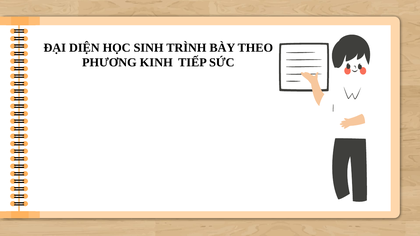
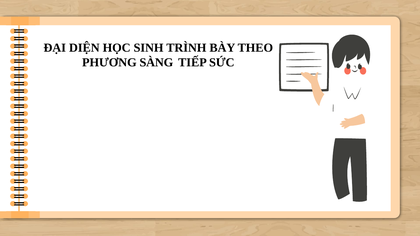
KINH: KINH -> SÀNG (156, 63)
